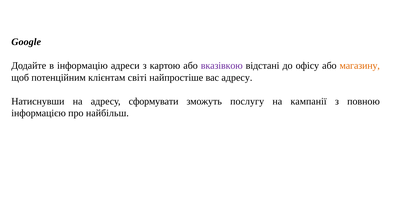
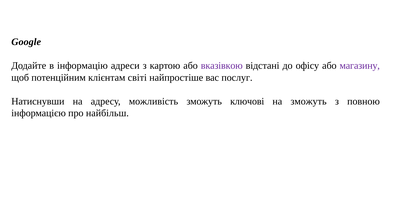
магазину colour: orange -> purple (360, 66)
вас адресу: адресу -> послуг (237, 77)
сформувати: сформувати -> можливість (154, 101)
послугу: послугу -> ключові (247, 101)
на кампанії: кампанії -> зможуть (309, 101)
